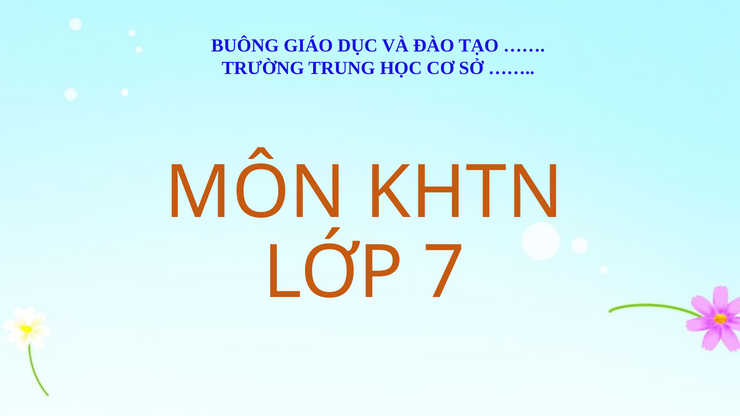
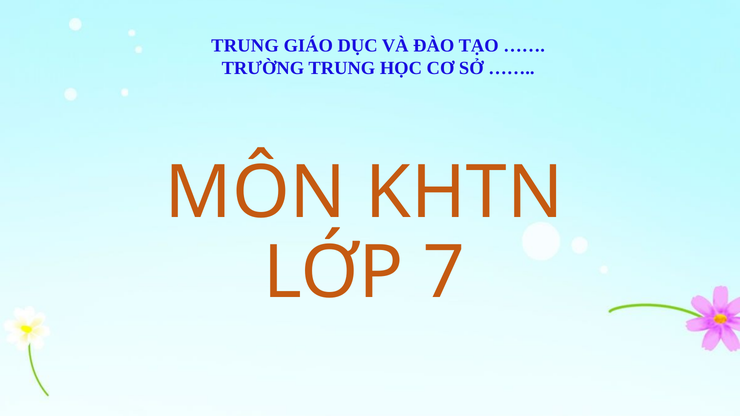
BUÔNG: BUÔNG -> TRUNG (245, 46)
